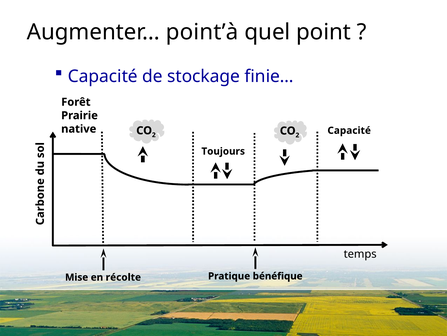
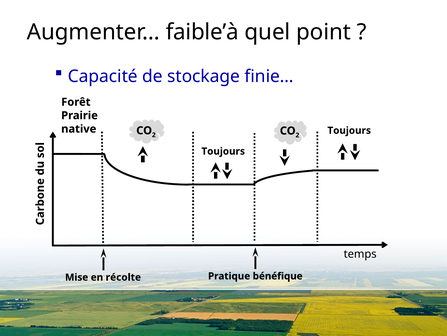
point’à: point’à -> faible’à (202, 32)
Capacité: Capacité -> Toujours (349, 130)
